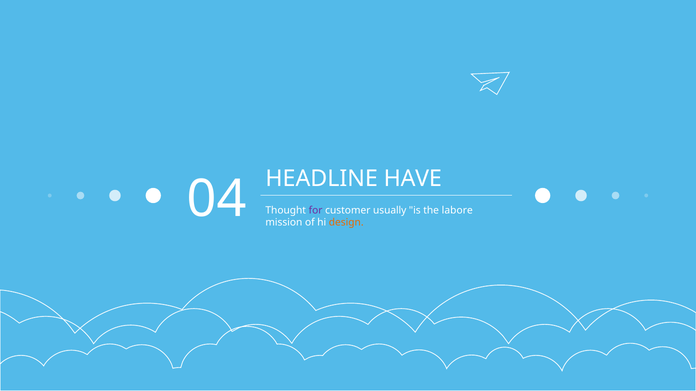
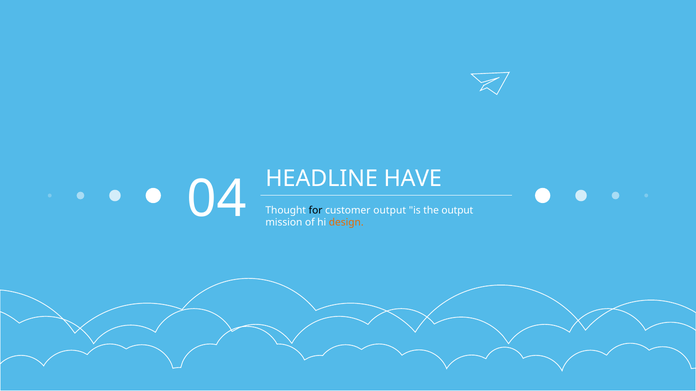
for colour: purple -> black (316, 211)
customer usually: usually -> output (390, 211)
the labore: labore -> output (457, 211)
